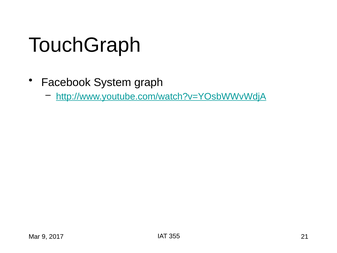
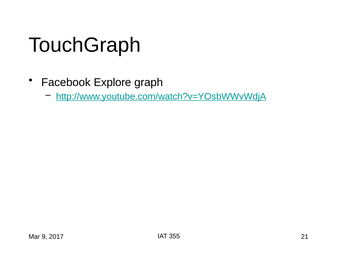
System: System -> Explore (112, 82)
